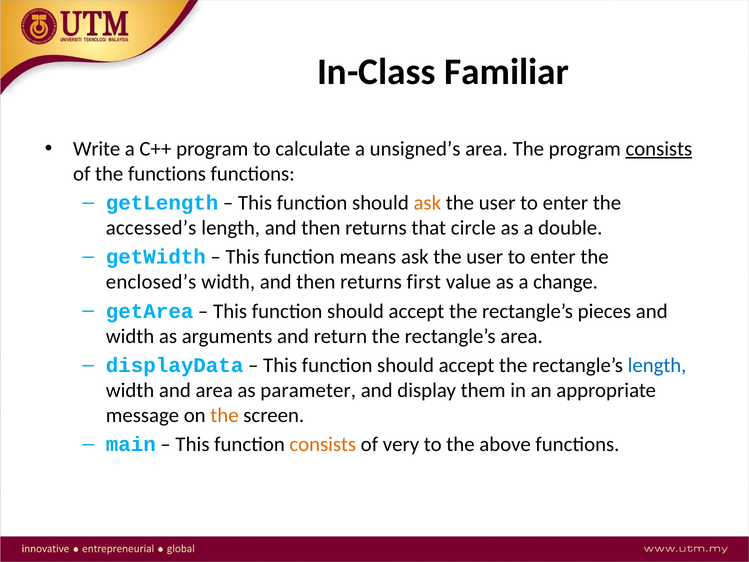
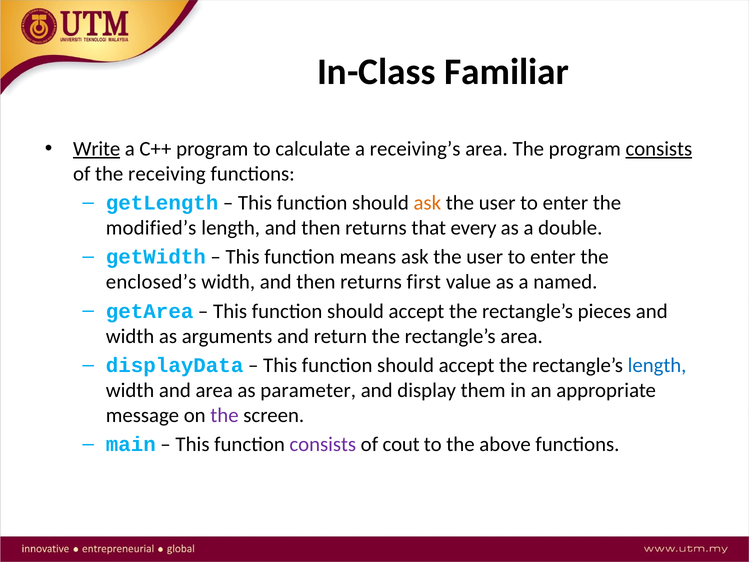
Write underline: none -> present (97, 149)
unsigned’s: unsigned’s -> receiving’s (415, 149)
the functions: functions -> receiving (167, 174)
accessed’s: accessed’s -> modified’s (151, 228)
circle: circle -> every (474, 228)
change: change -> named (565, 282)
the colour: orange -> purple (224, 415)
consists colour: orange -> purple (323, 444)
very: very -> cout (401, 444)
